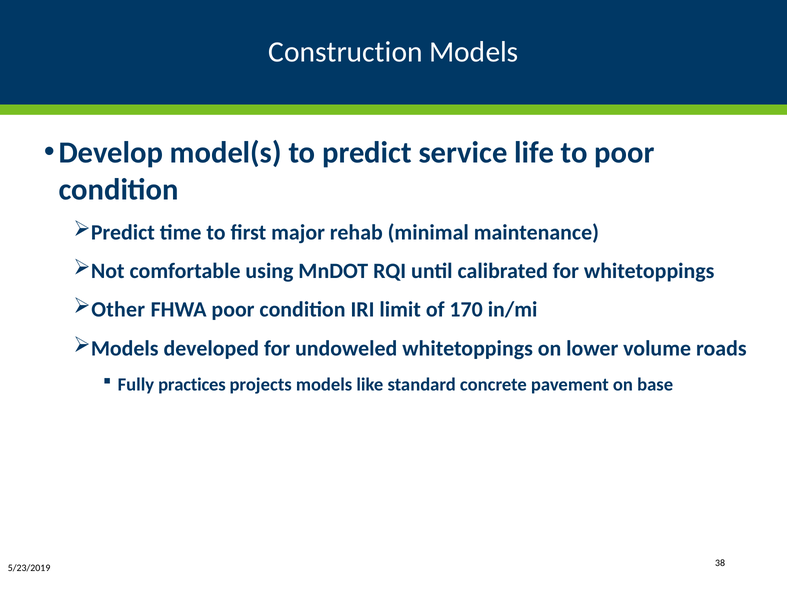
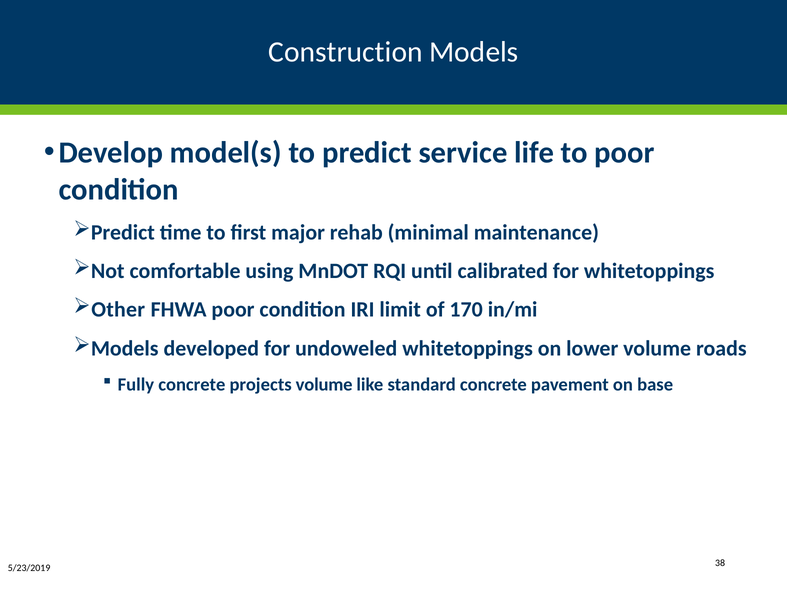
Fully practices: practices -> concrete (192, 385)
projects models: models -> volume (324, 385)
